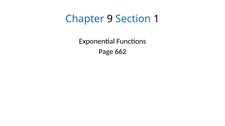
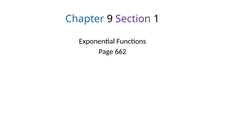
Section colour: blue -> purple (133, 19)
